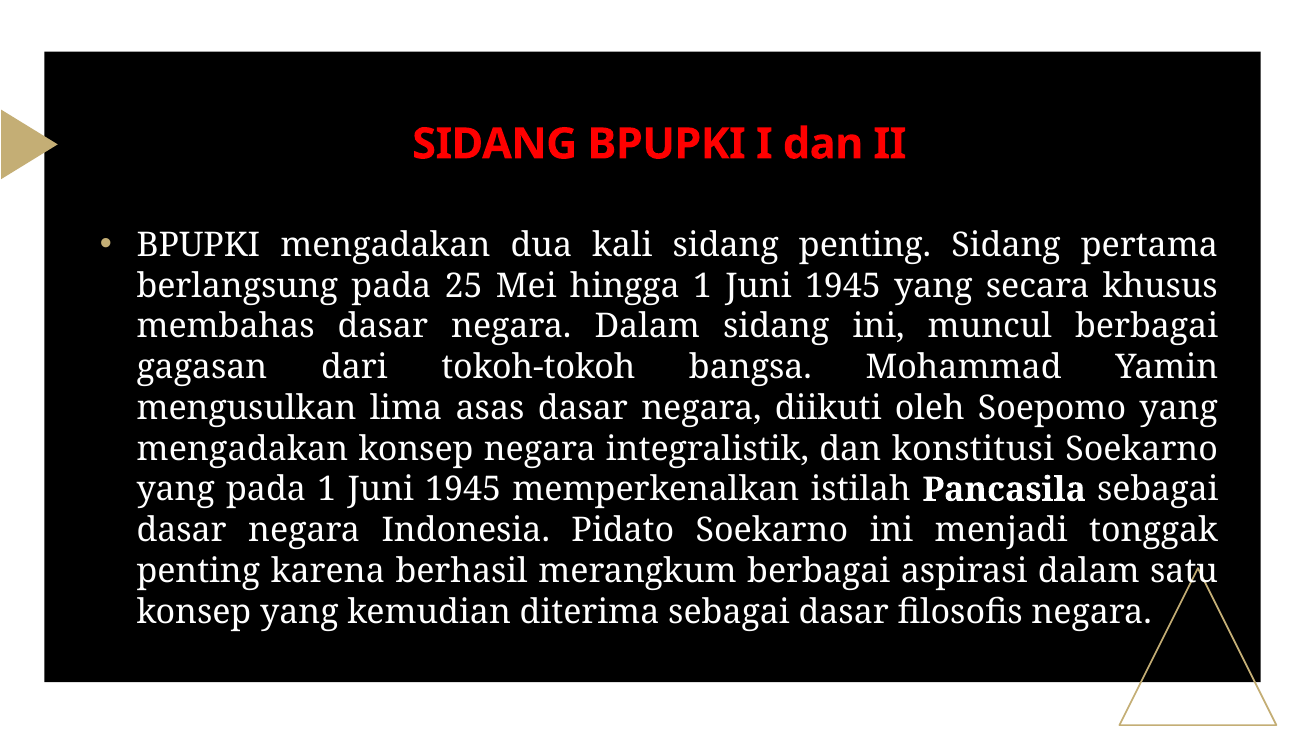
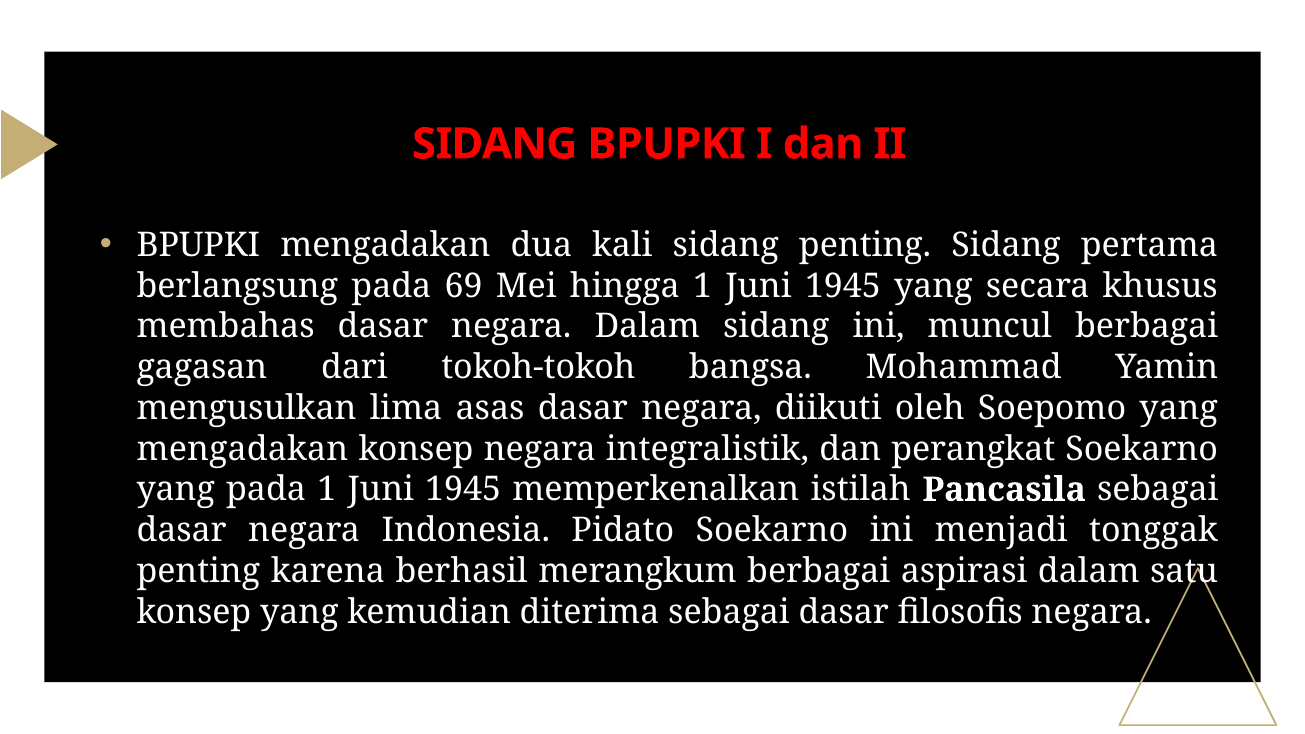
25: 25 -> 69 (464, 286)
konstitusi: konstitusi -> perangkat (973, 449)
